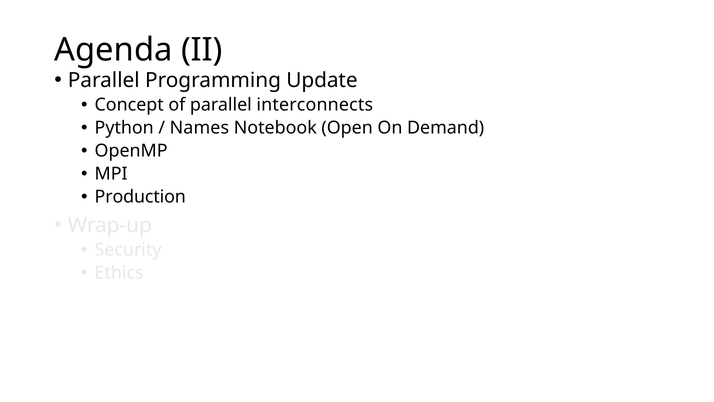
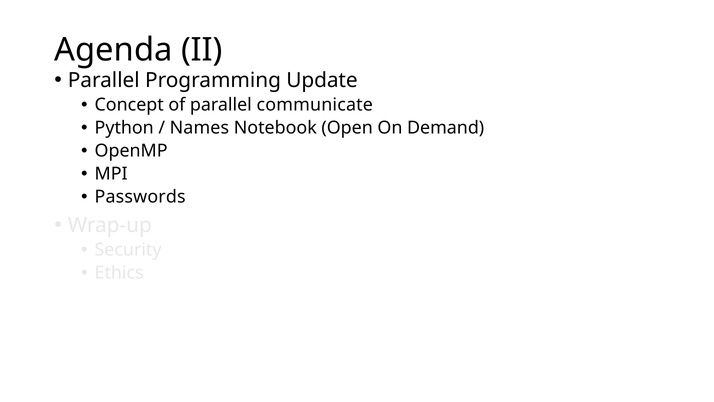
interconnects: interconnects -> communicate (315, 105)
Production: Production -> Passwords (140, 197)
